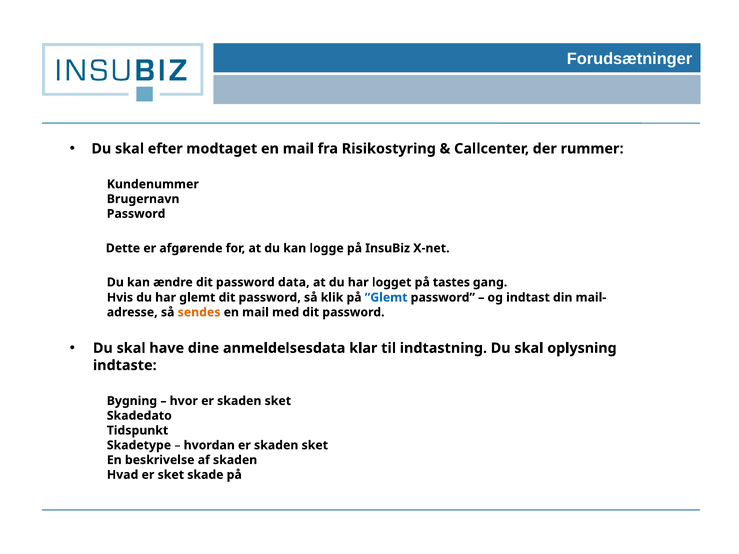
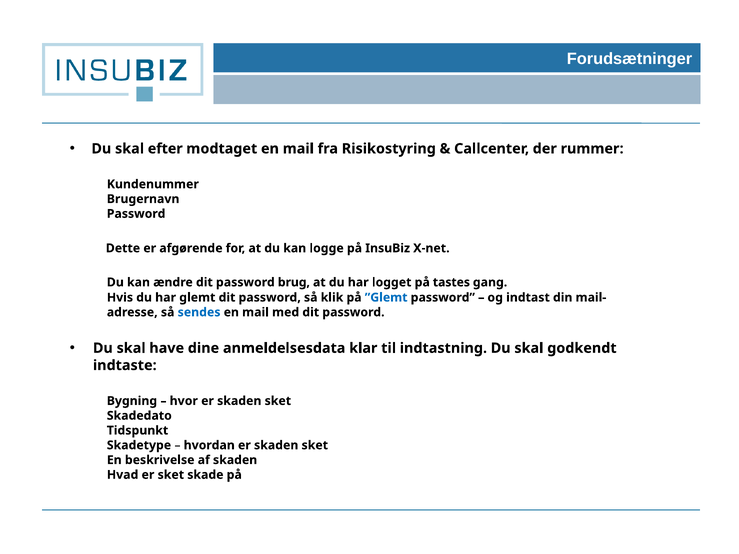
data: data -> brug (294, 282)
sendes colour: orange -> blue (199, 312)
oplysning: oplysning -> godkendt (582, 348)
